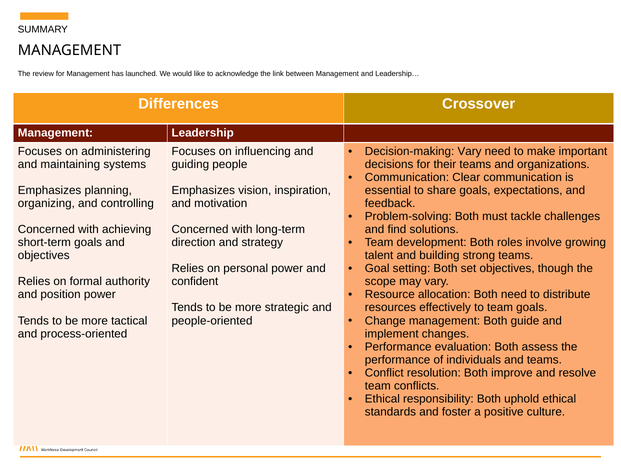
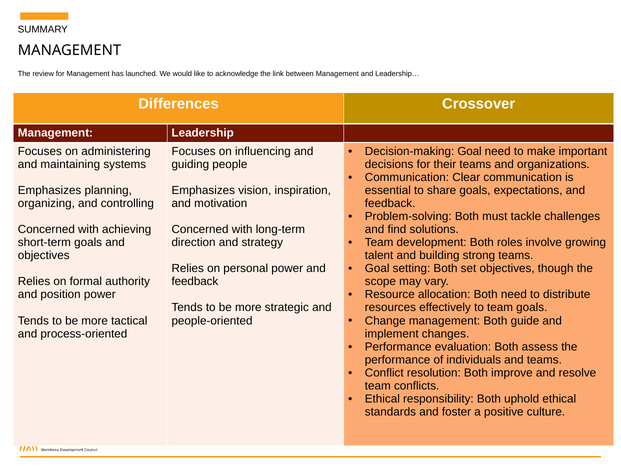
Decision-making Vary: Vary -> Goal (470, 151)
confident: confident -> feedback (195, 281)
